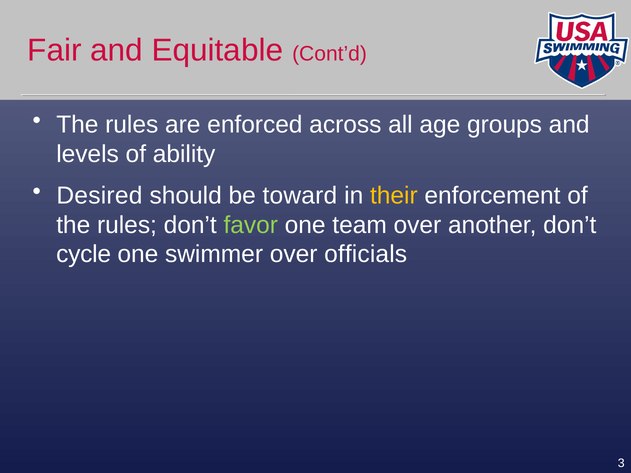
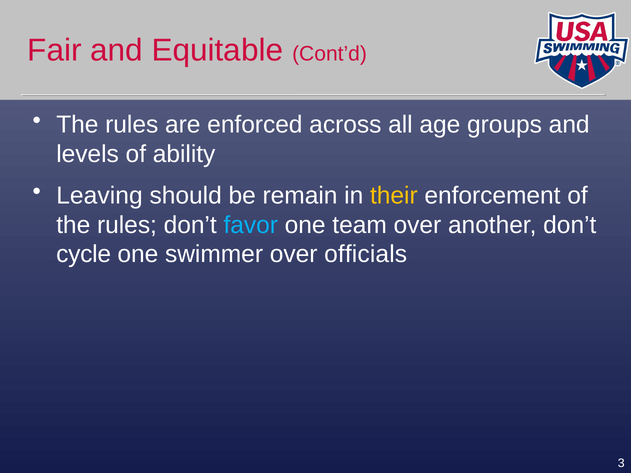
Desired: Desired -> Leaving (99, 196)
toward: toward -> remain (300, 196)
favor colour: light green -> light blue (251, 225)
